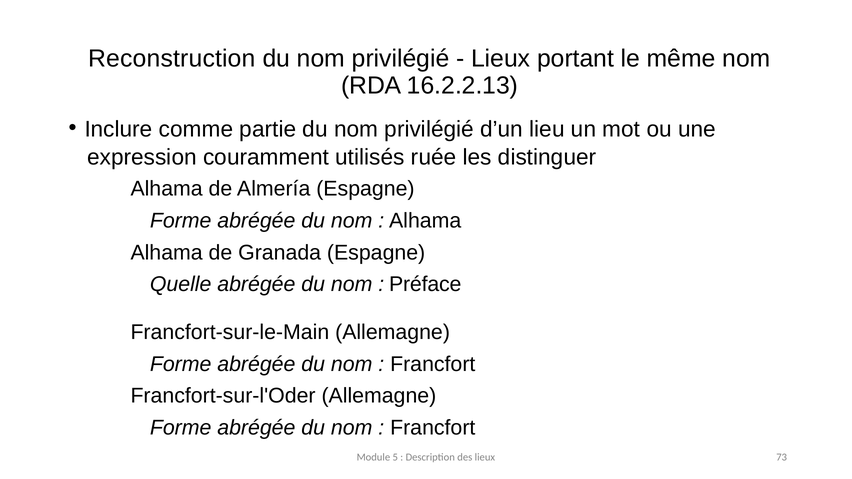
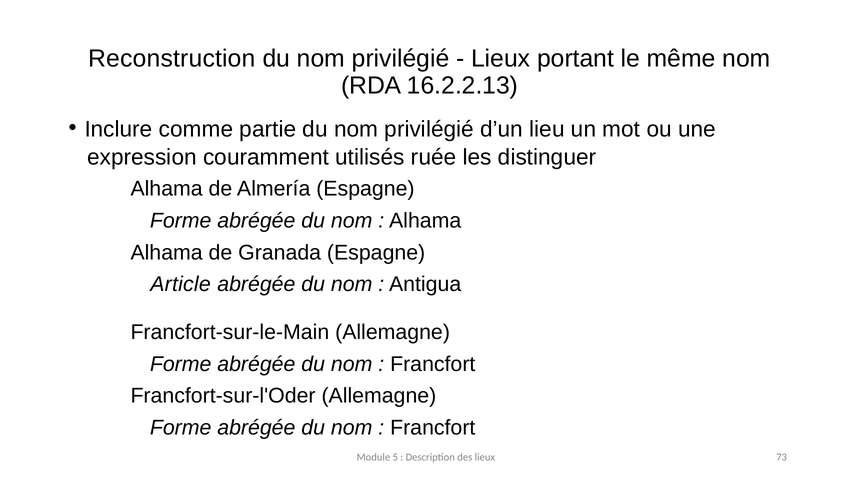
Quelle: Quelle -> Article (181, 285)
Préface: Préface -> Antigua (425, 285)
